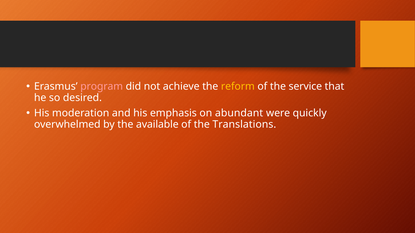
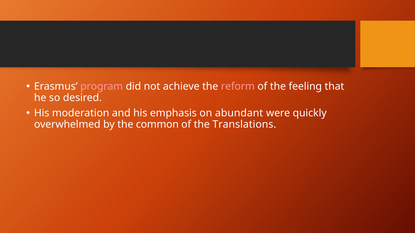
reform colour: yellow -> pink (238, 87)
service: service -> feeling (305, 87)
available: available -> common (157, 125)
